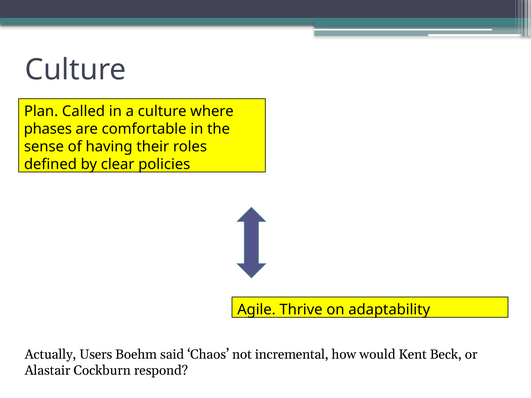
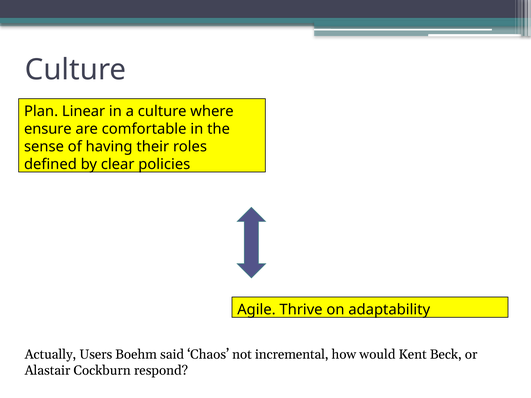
Called: Called -> Linear (84, 111)
phases: phases -> ensure (48, 129)
